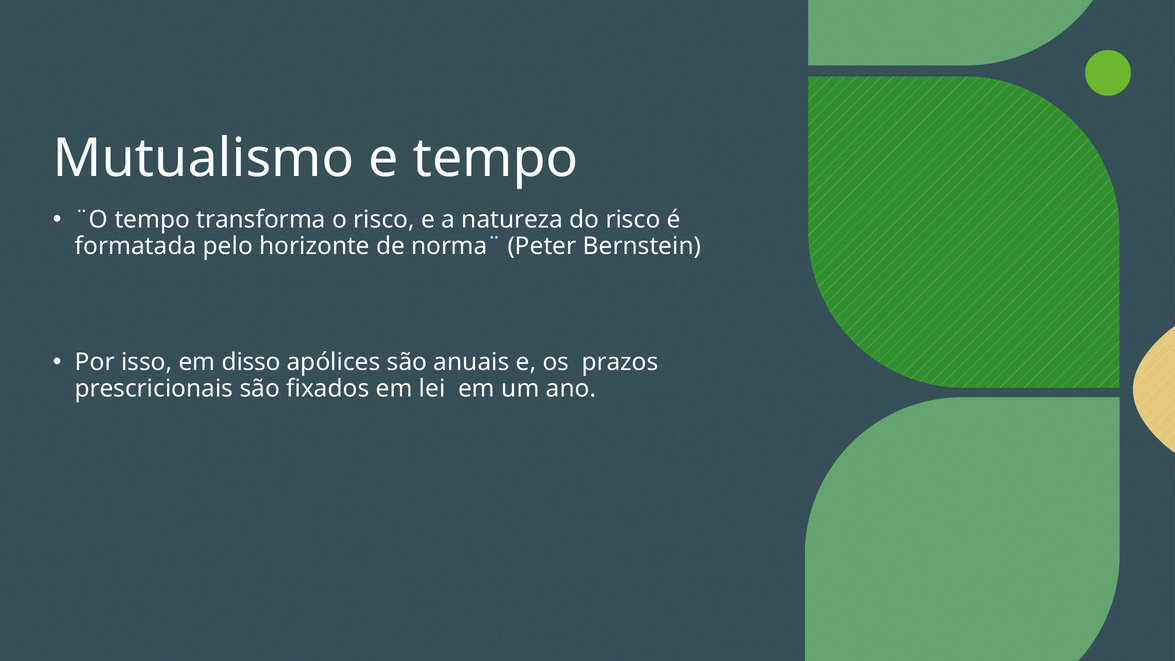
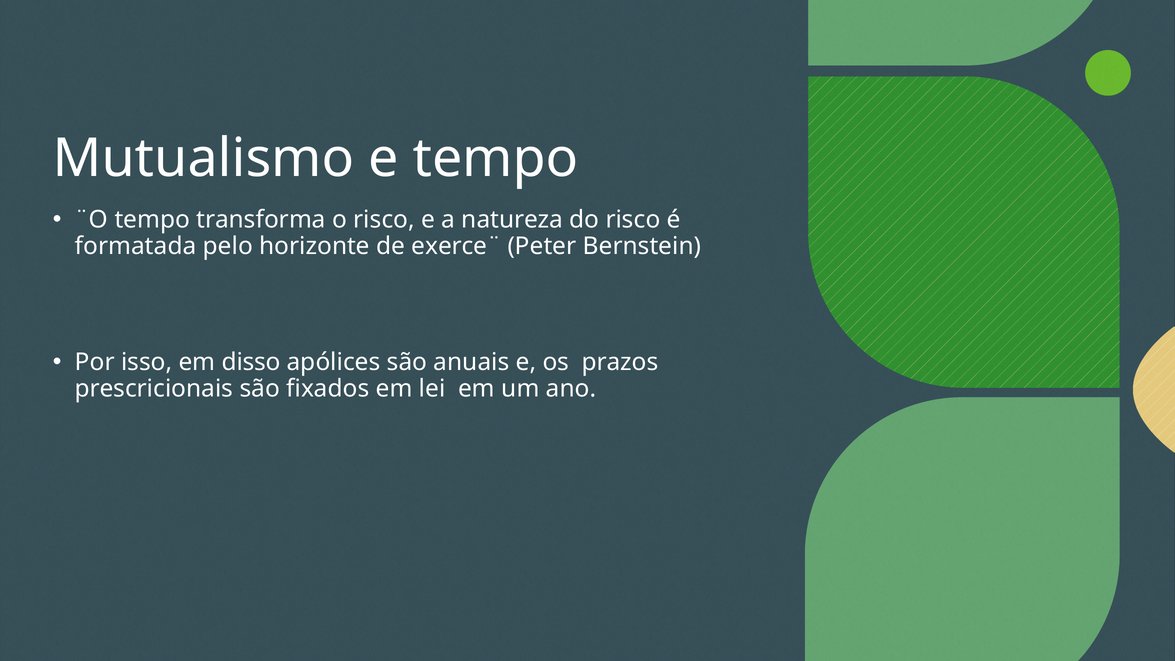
norma¨: norma¨ -> exerce¨ (456, 246)
